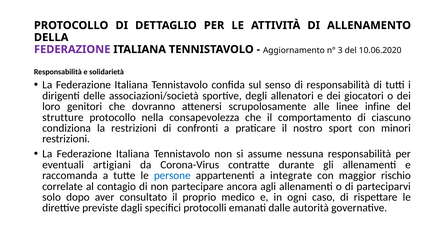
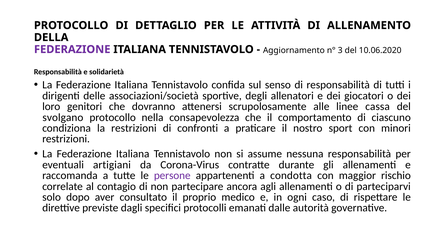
infine: infine -> cassa (378, 107)
strutture: strutture -> svolgano (63, 118)
persone colour: blue -> purple (172, 176)
integrate: integrate -> condotta (291, 176)
